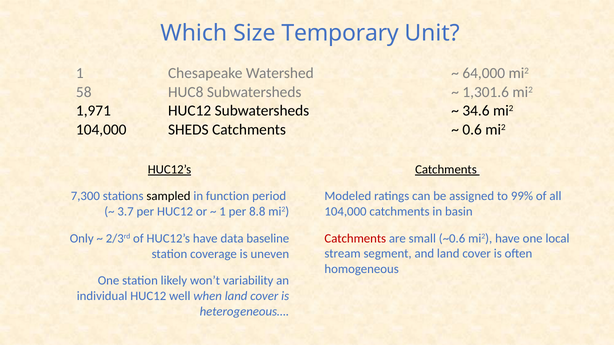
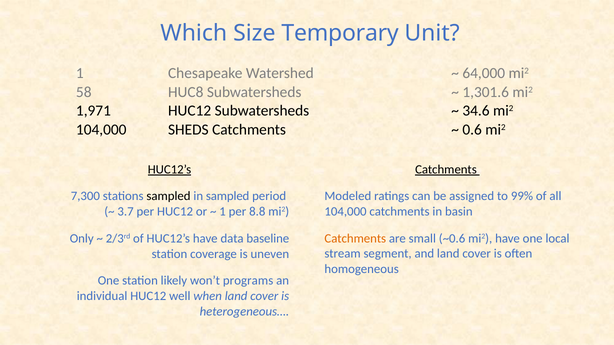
in function: function -> sampled (228, 196)
Catchments colour: red -> orange (355, 239)
variability: variability -> programs (248, 281)
